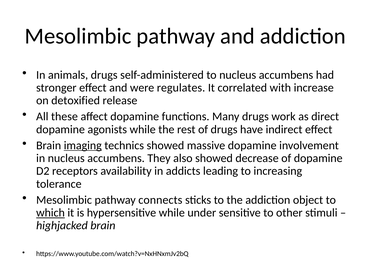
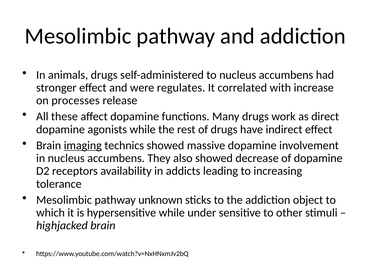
detoxified: detoxified -> processes (76, 100)
connects: connects -> unknown (160, 199)
which underline: present -> none (50, 212)
